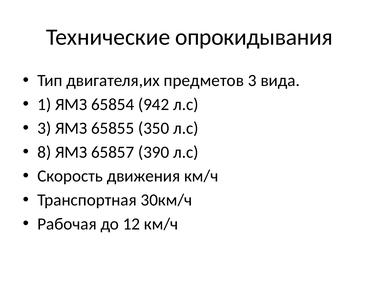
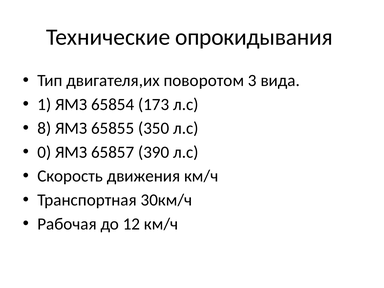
предметов: предметов -> поворотом (204, 81)
942: 942 -> 173 (154, 104)
3: 3 -> 8 (44, 128)
8: 8 -> 0 (44, 152)
